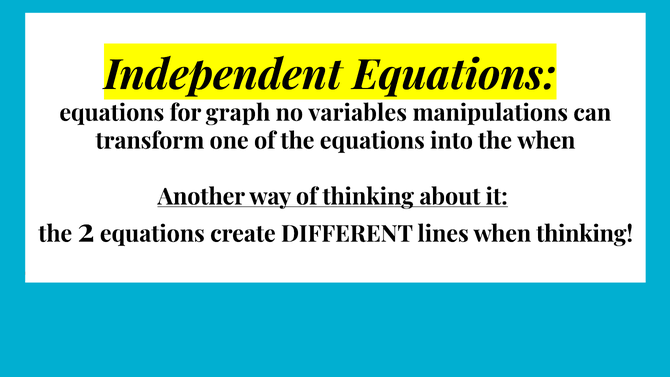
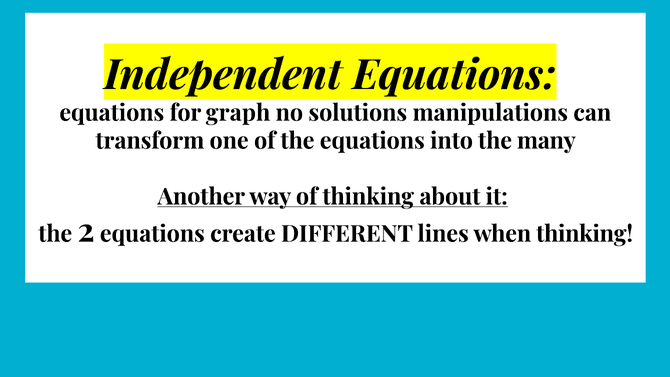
variables: variables -> solutions (358, 113)
the when: when -> many (546, 141)
